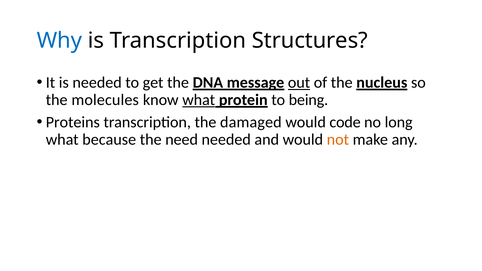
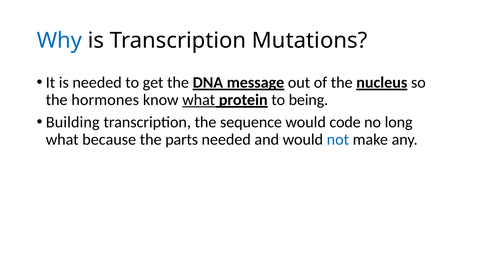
Structures: Structures -> Mutations (310, 40)
out underline: present -> none (299, 83)
molecules: molecules -> hormones (105, 100)
Proteins: Proteins -> Building (73, 122)
damaged: damaged -> sequence (251, 122)
need: need -> parts (182, 140)
not colour: orange -> blue (338, 140)
